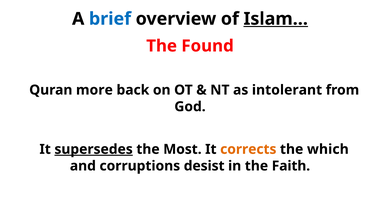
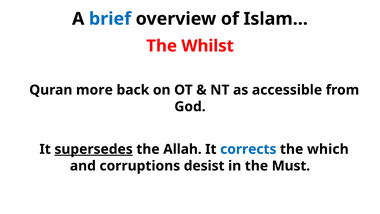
Islam… underline: present -> none (276, 19)
Found: Found -> Whilst (208, 46)
intolerant: intolerant -> accessible (287, 90)
Most: Most -> Allah (182, 149)
corrects colour: orange -> blue (248, 149)
Faith: Faith -> Must (291, 166)
